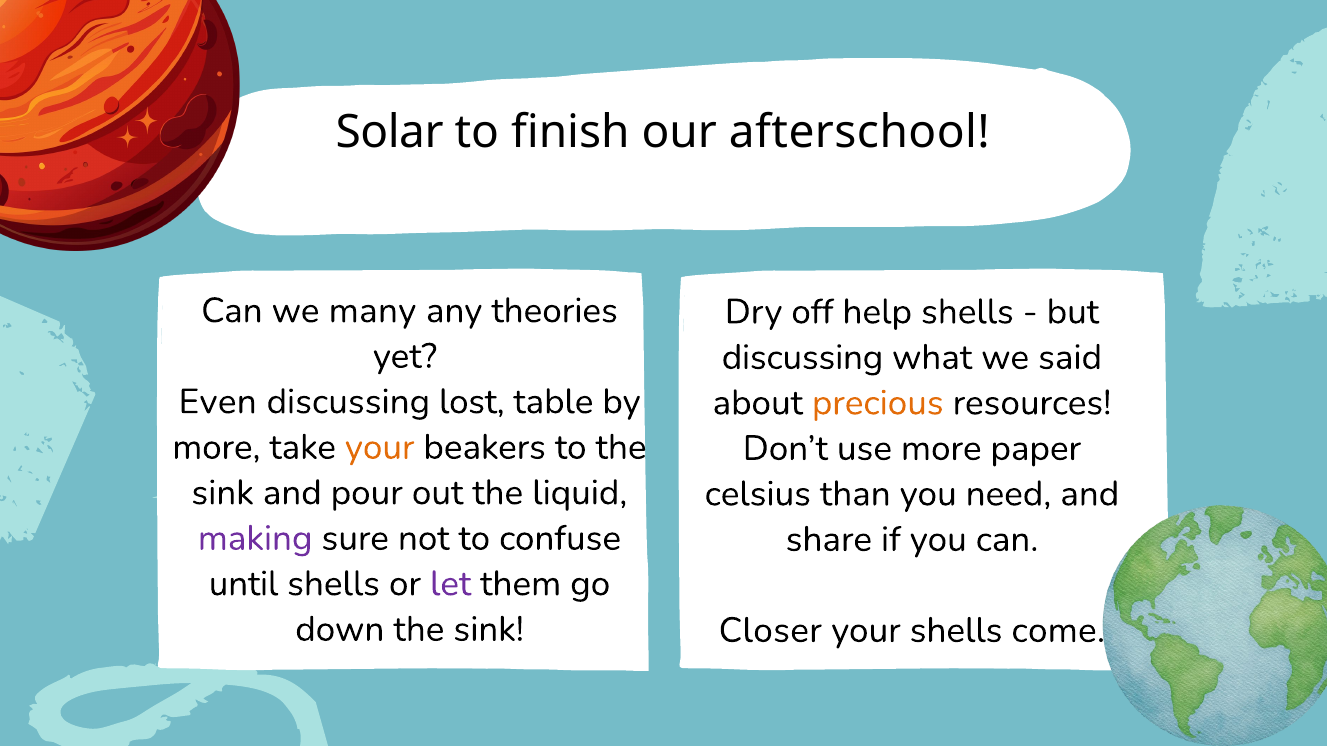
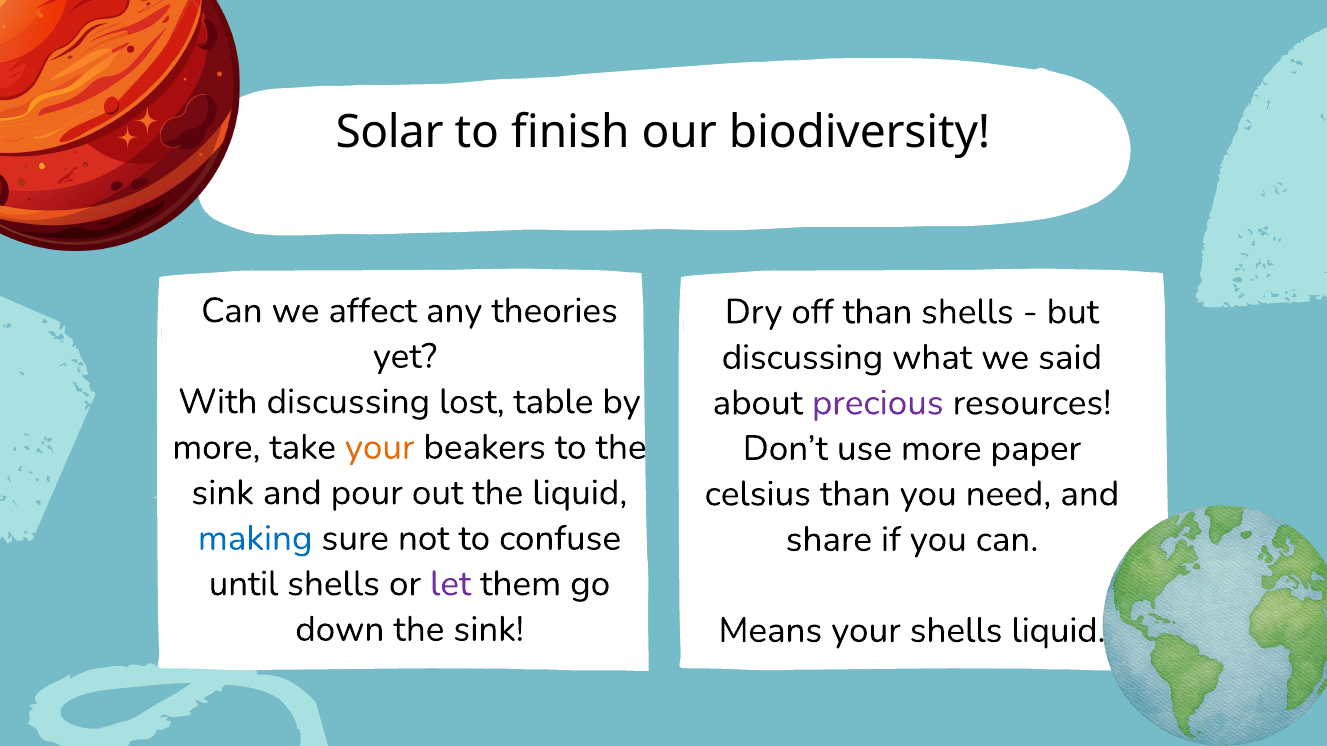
afterschool: afterschool -> biodiversity (860, 133)
many: many -> affect (373, 311)
off help: help -> than (877, 312)
Even: Even -> With (218, 402)
precious colour: orange -> purple (878, 403)
making colour: purple -> blue (255, 538)
Closer: Closer -> Means (770, 631)
shells come: come -> liquid (1058, 631)
